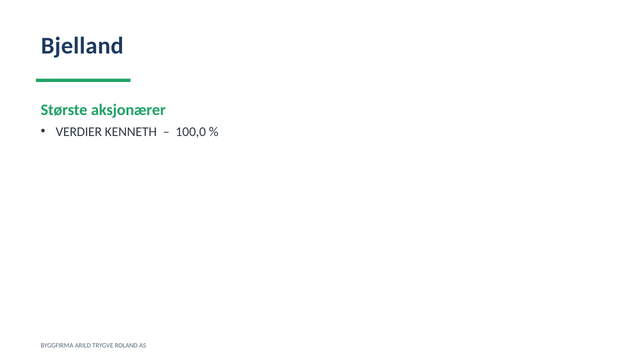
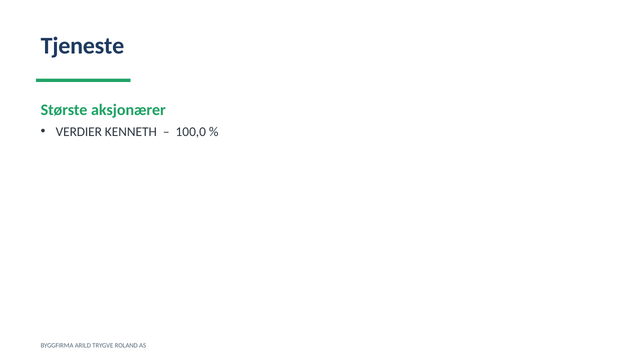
Bjelland: Bjelland -> Tjeneste (82, 46)
